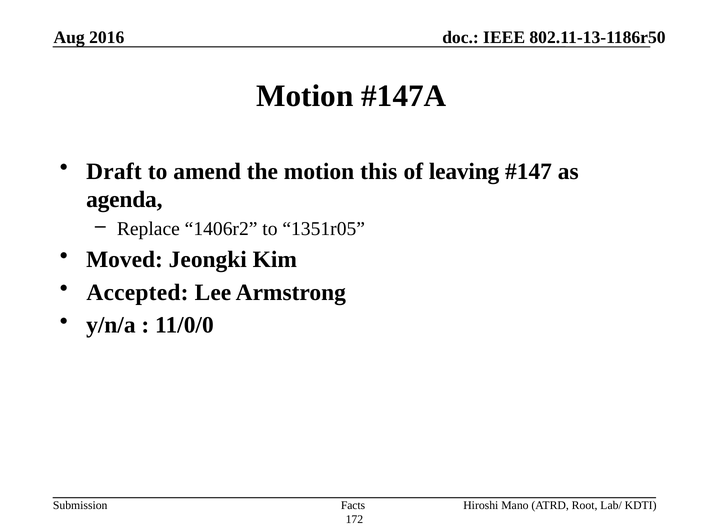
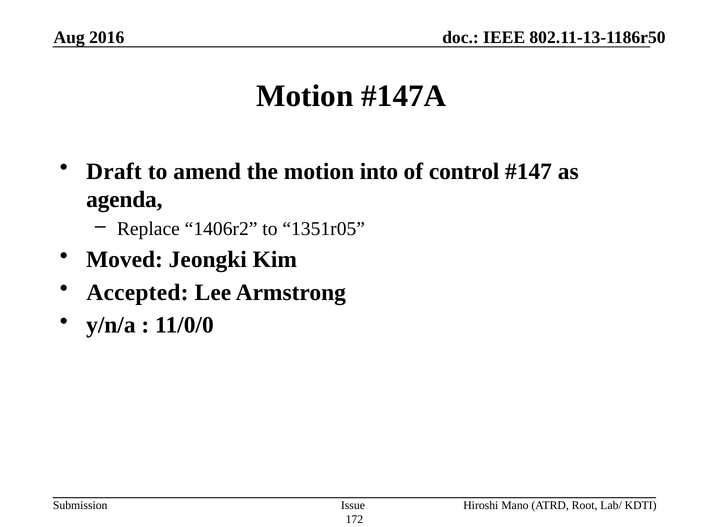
this: this -> into (379, 172)
leaving: leaving -> control (464, 172)
Facts: Facts -> Issue (353, 506)
